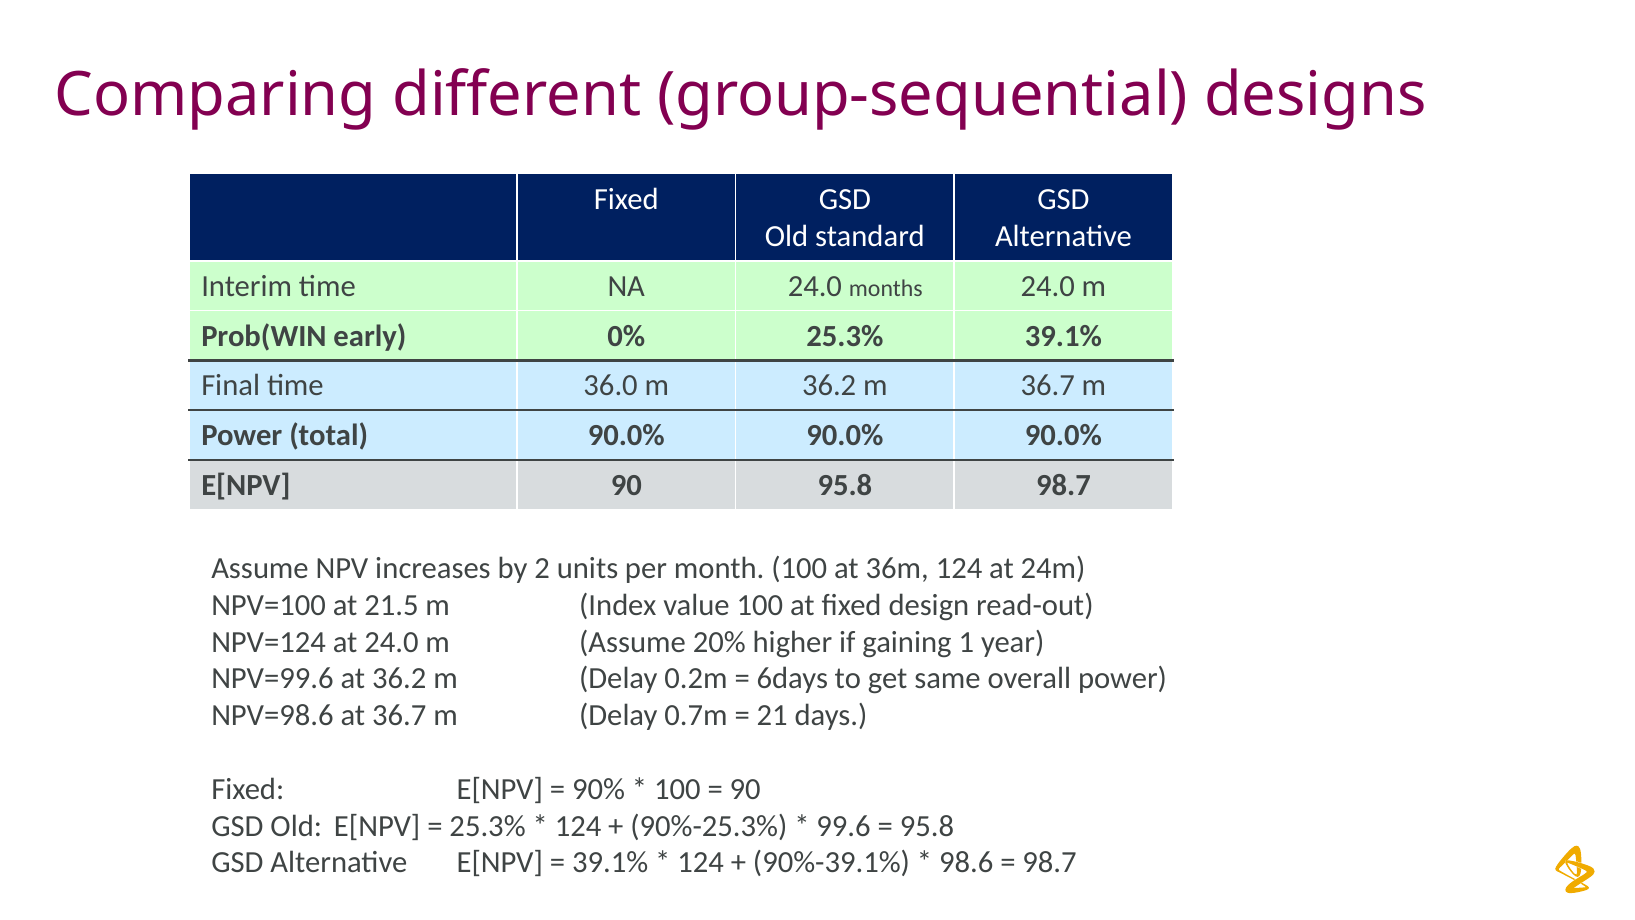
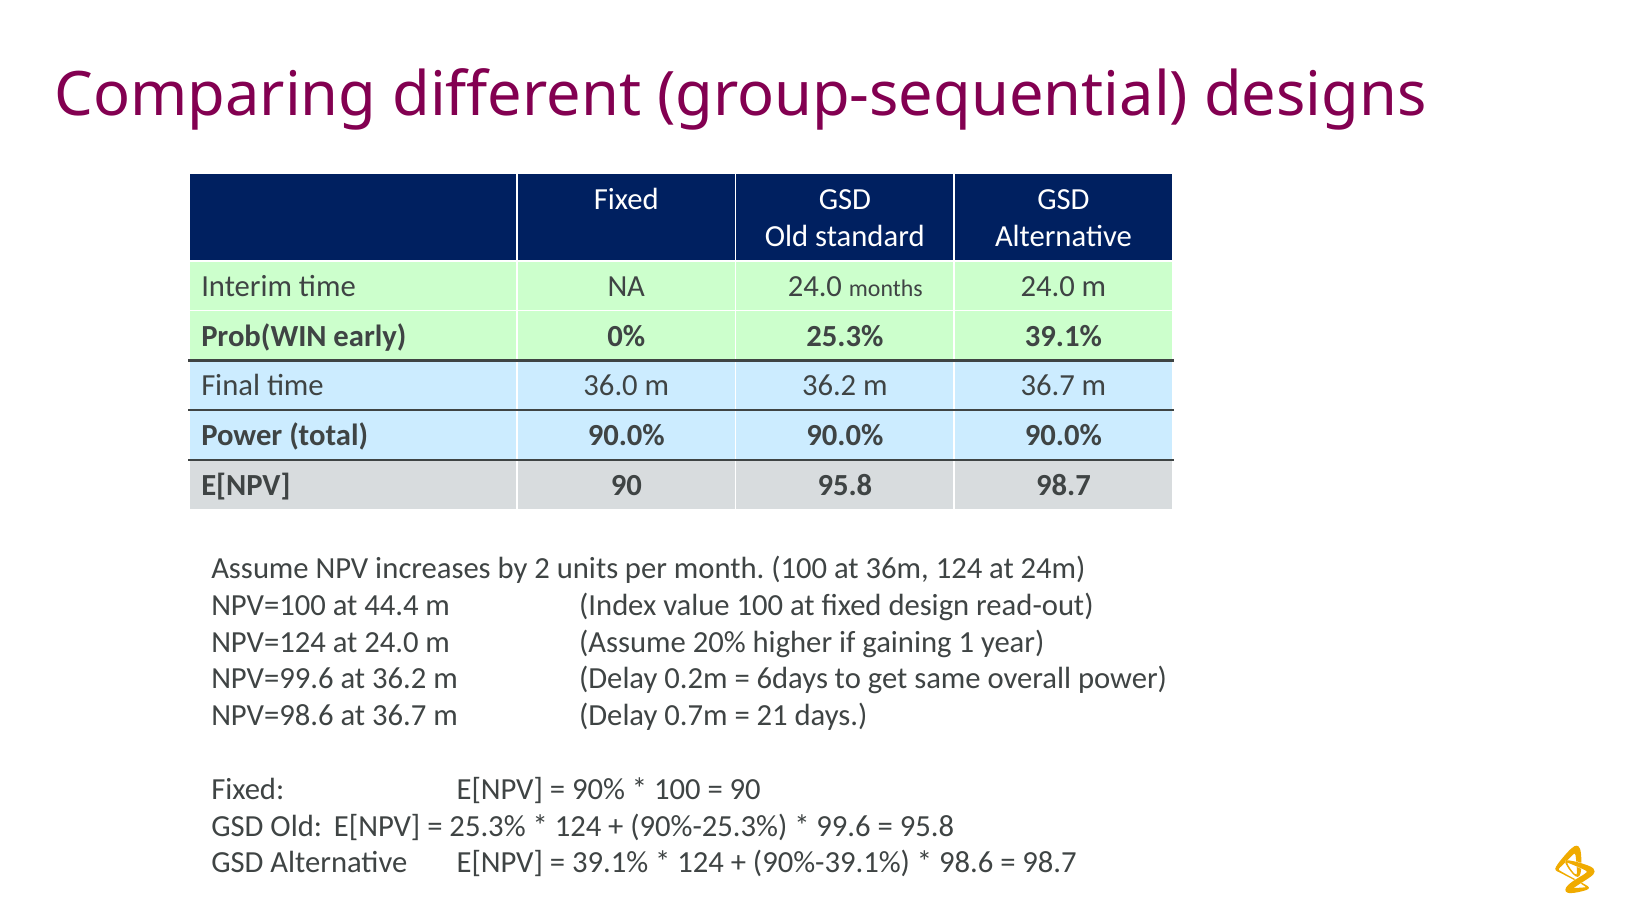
21.5: 21.5 -> 44.4 (392, 605)
